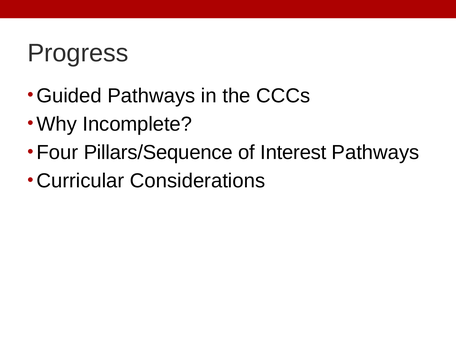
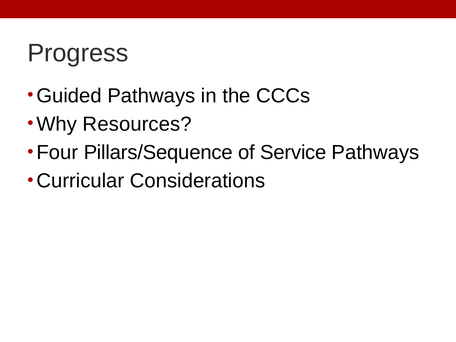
Incomplete: Incomplete -> Resources (137, 124)
Interest: Interest -> Service (293, 152)
